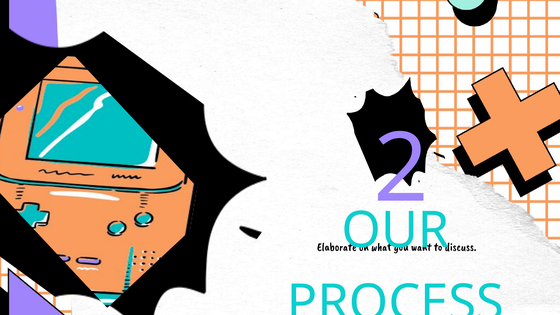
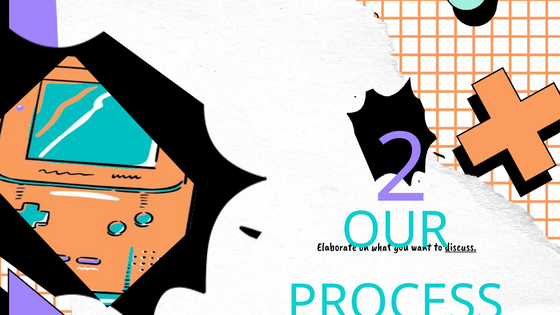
discuss underline: none -> present (461, 247)
